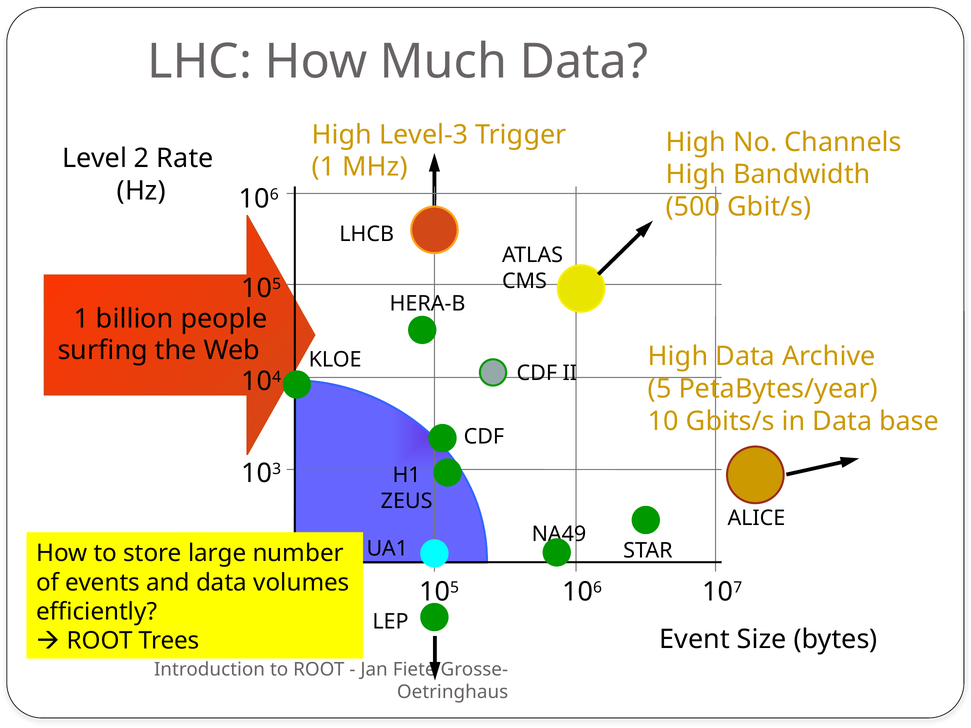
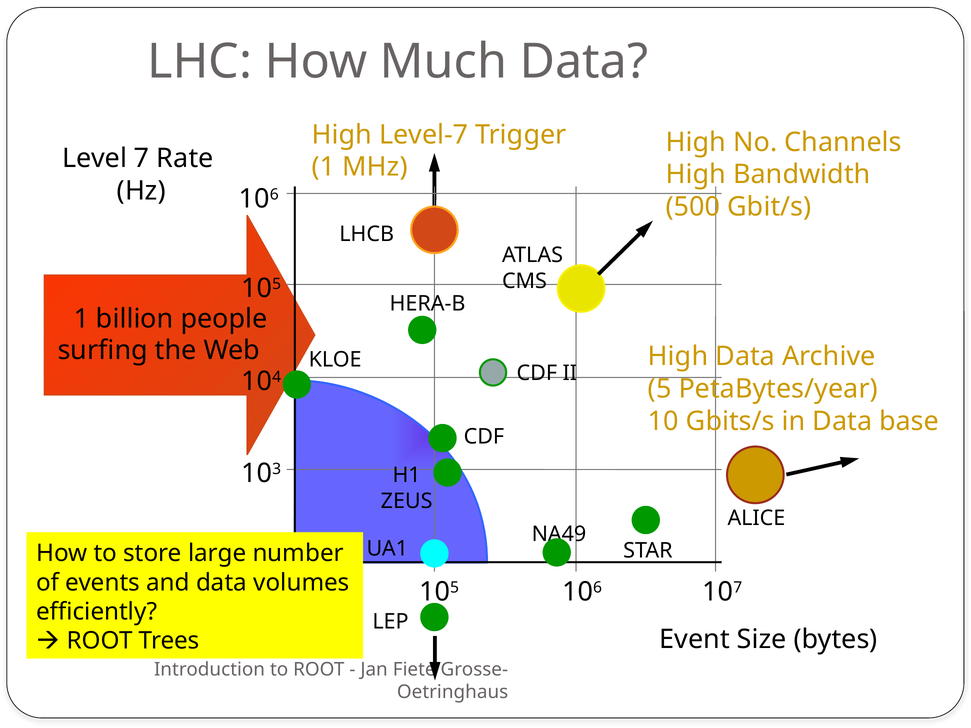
Level-3: Level-3 -> Level-7 (424, 135)
2: 2 -> 7 (142, 158)
